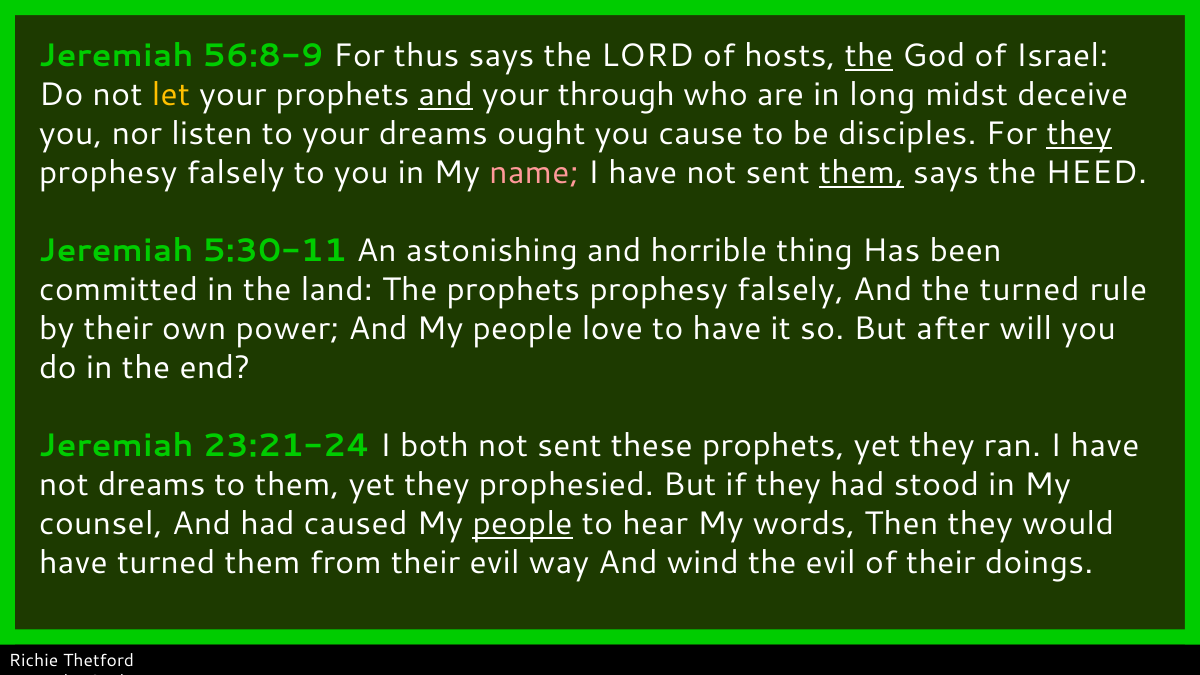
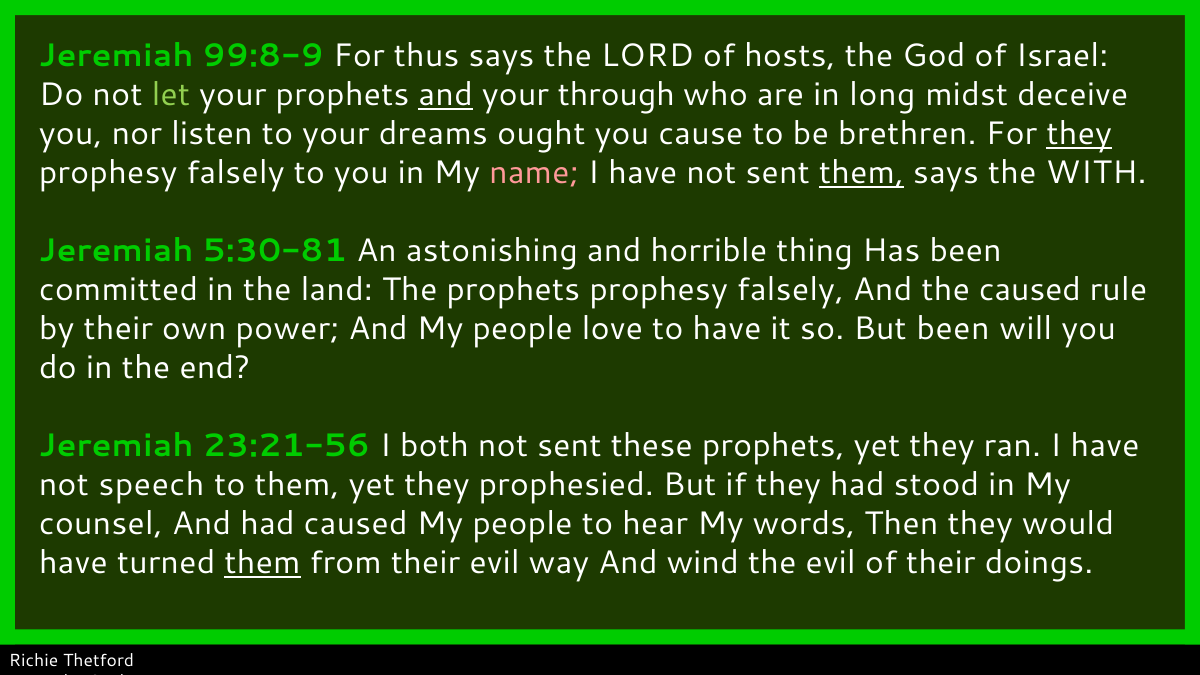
56:8-9: 56:8-9 -> 99:8-9 (263, 56)
the underline: present -> none (869, 56)
let colour: yellow -> light green (171, 95)
disciples: disciples -> brethren (907, 134)
HEED: HEED -> WITH (1096, 173)
5:30-11: 5:30-11 -> 5:30-81 (275, 251)
the turned: turned -> caused (1030, 290)
But after: after -> been (953, 329)
23:21-24: 23:21-24 -> 23:21-56 (286, 446)
not dreams: dreams -> speech (151, 485)
people underline: present -> none (522, 524)
them underline: none -> present (263, 563)
